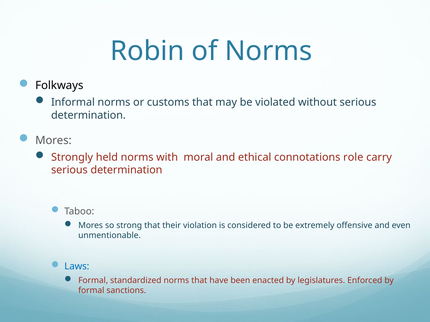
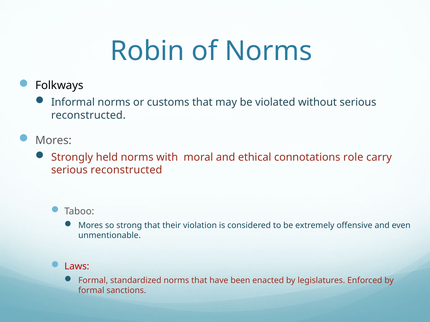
determination: determination -> reconstructed (88, 115)
determination: determination -> reconstructed (126, 170)
Laws colour: blue -> red (77, 267)
